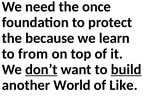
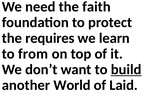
once: once -> faith (96, 7)
because: because -> requires (50, 38)
don’t underline: present -> none (41, 70)
Like: Like -> Laid (124, 86)
